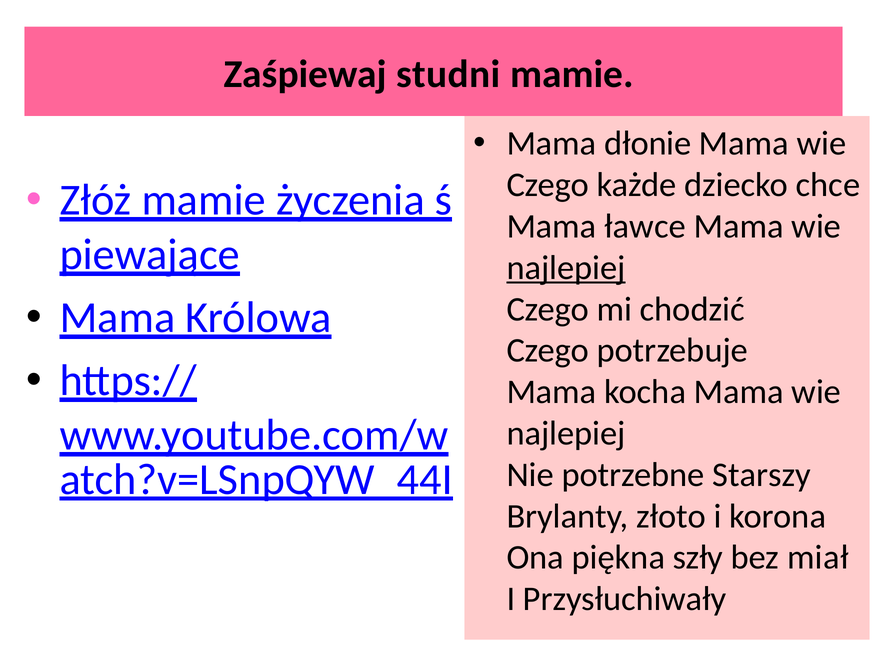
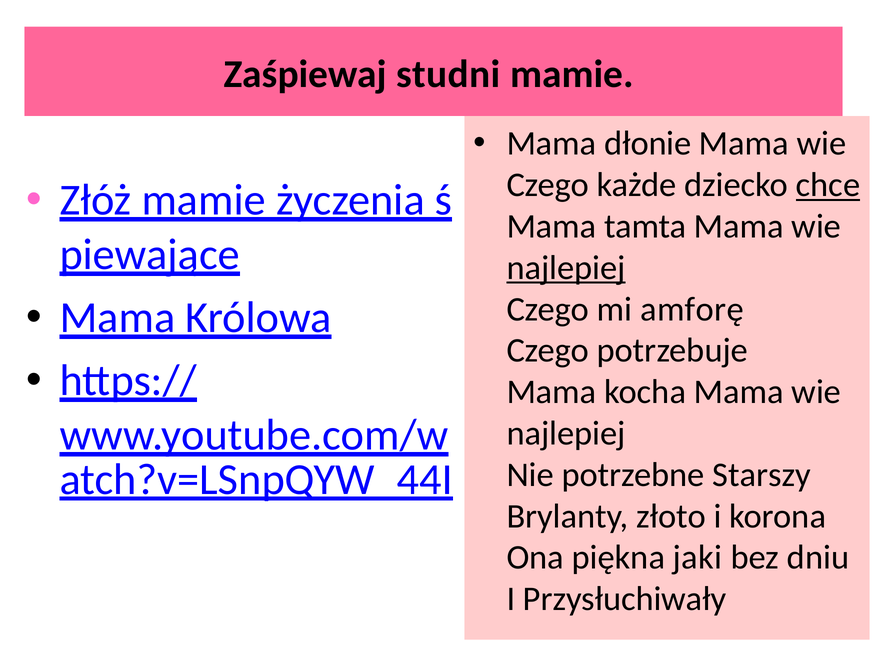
chce underline: none -> present (828, 185)
ławce: ławce -> tamta (645, 226)
chodzić: chodzić -> amforę (692, 309)
szły: szły -> jaki (698, 558)
miał: miał -> dniu (818, 558)
